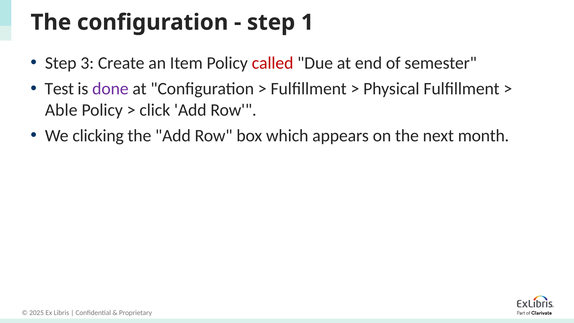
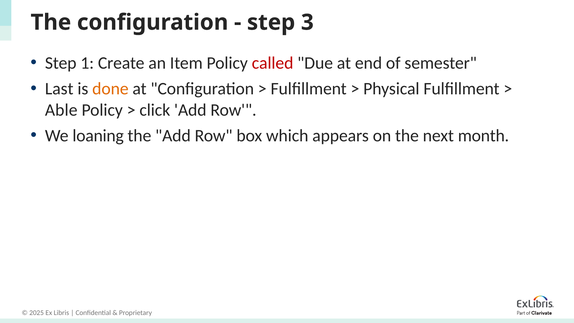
1: 1 -> 3 (307, 22)
3: 3 -> 1 (87, 63)
Test: Test -> Last (59, 89)
done colour: purple -> orange (110, 89)
clicking: clicking -> loaning (98, 136)
